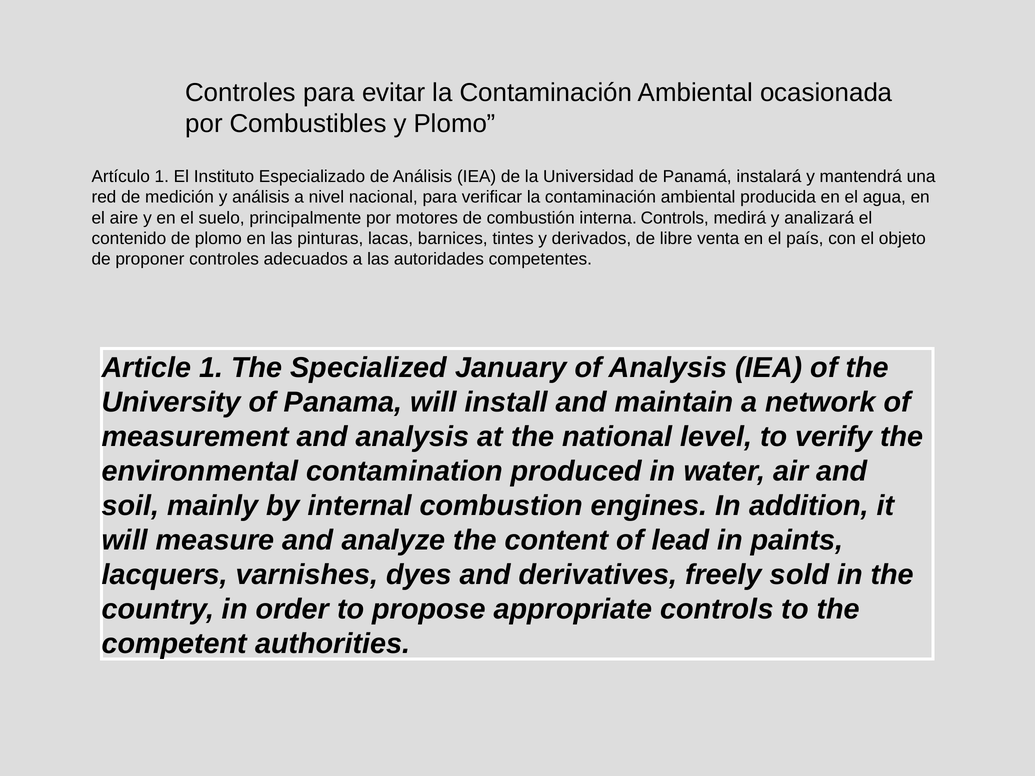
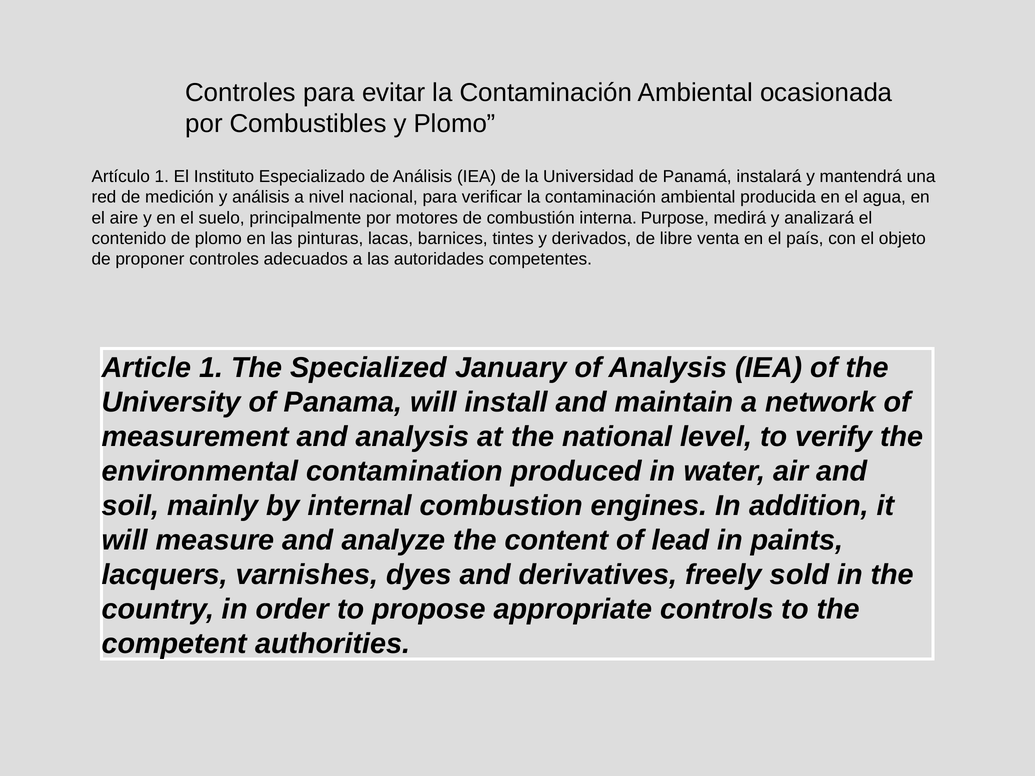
interna Controls: Controls -> Purpose (675, 218)
